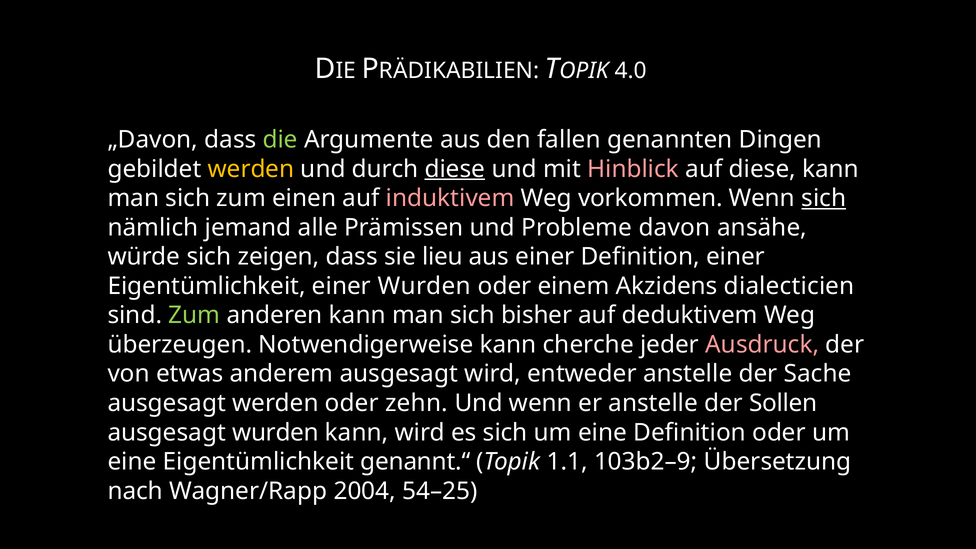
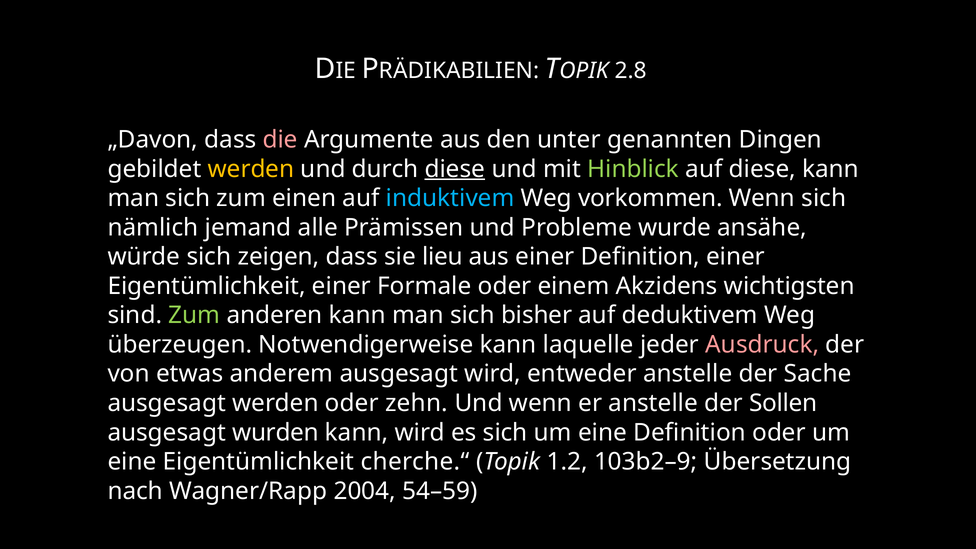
4.0: 4.0 -> 2.8 (631, 71)
die colour: light green -> pink (280, 140)
fallen: fallen -> unter (569, 140)
Hinblick colour: pink -> light green (633, 169)
induktivem colour: pink -> light blue (450, 198)
sich underline: present -> none (824, 198)
davon: davon -> wurde (675, 228)
einer Wurden: Wurden -> Formale (424, 286)
dialecticien: dialecticien -> wichtigsten (789, 286)
cherche: cherche -> laquelle (588, 345)
genannt.“: genannt.“ -> cherche.“ (415, 462)
1.1: 1.1 -> 1.2 (567, 462)
54–25: 54–25 -> 54–59 (440, 491)
